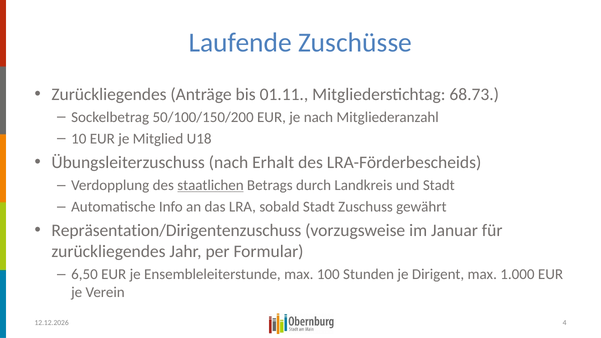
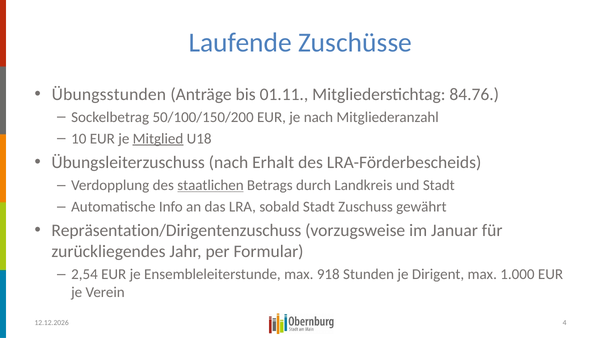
Zurückliegendes: Zurückliegendes -> Übungsstunden (109, 94)
68.73: 68.73 -> 84.76 (474, 94)
Mitglied underline: none -> present (158, 139)
6,50: 6,50 -> 2,54 (84, 275)
100: 100 -> 918 (328, 275)
